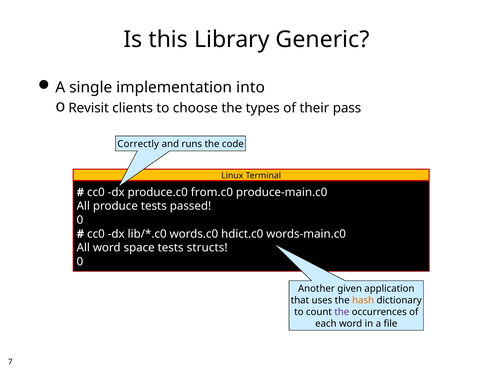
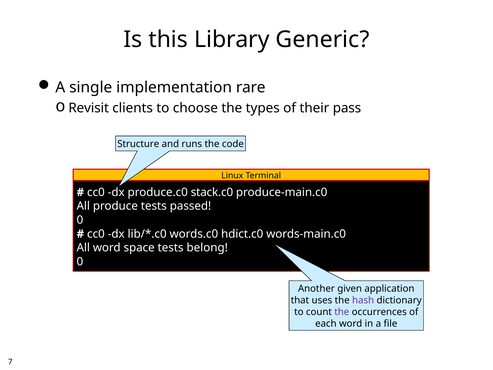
into: into -> rare (251, 87)
Correctly: Correctly -> Structure (138, 144)
from.c0: from.c0 -> stack.c0 (212, 192)
structs: structs -> belong (207, 248)
hash colour: orange -> purple (363, 300)
